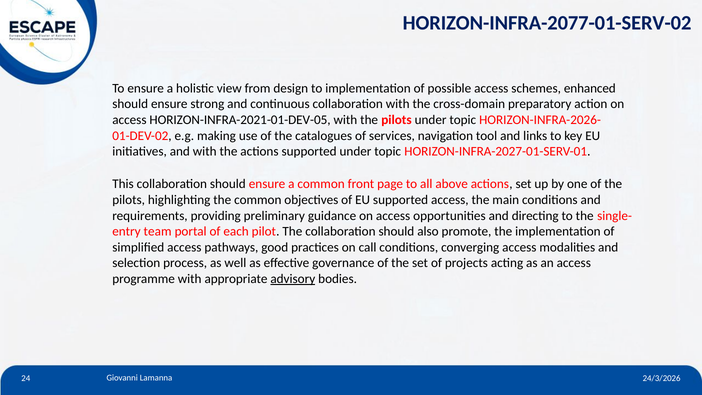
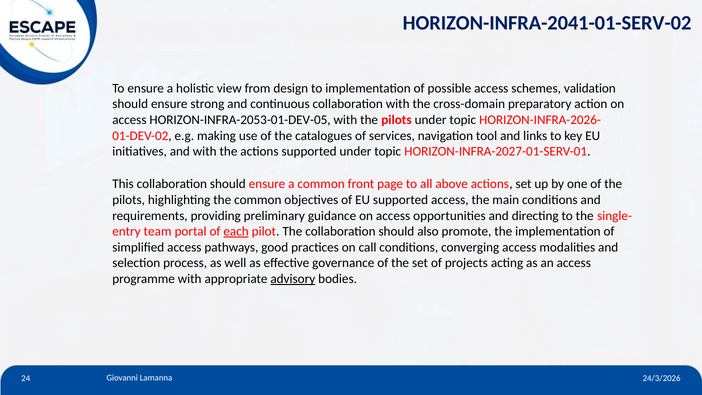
HORIZON-INFRA-2077-01-SERV-02: HORIZON-INFRA-2077-01-SERV-02 -> HORIZON-INFRA-2041-01-SERV-02 (547, 23)
enhanced: enhanced -> validation (590, 88)
HORIZON-INFRA-2021-01-DEV-05: HORIZON-INFRA-2021-01-DEV-05 -> HORIZON-INFRA-2053-01-DEV-05 (240, 120)
each underline: none -> present (236, 231)
